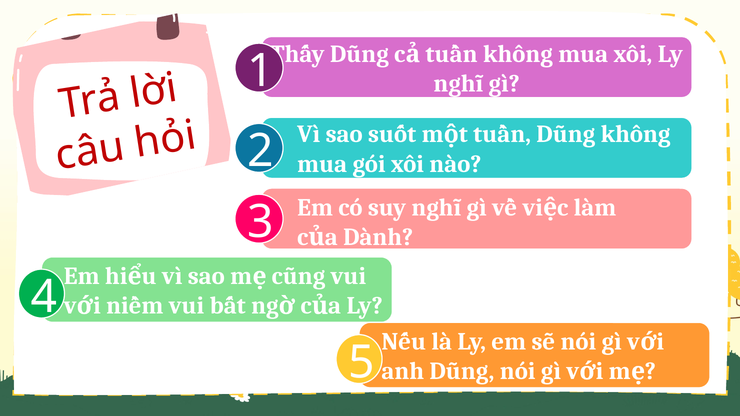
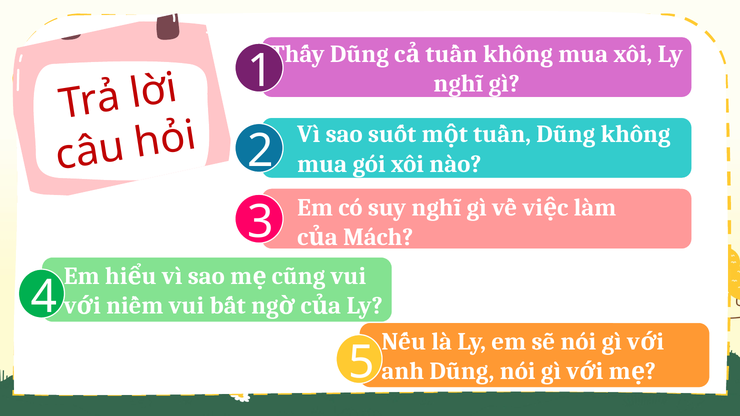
Dành: Dành -> Mách (378, 237)
